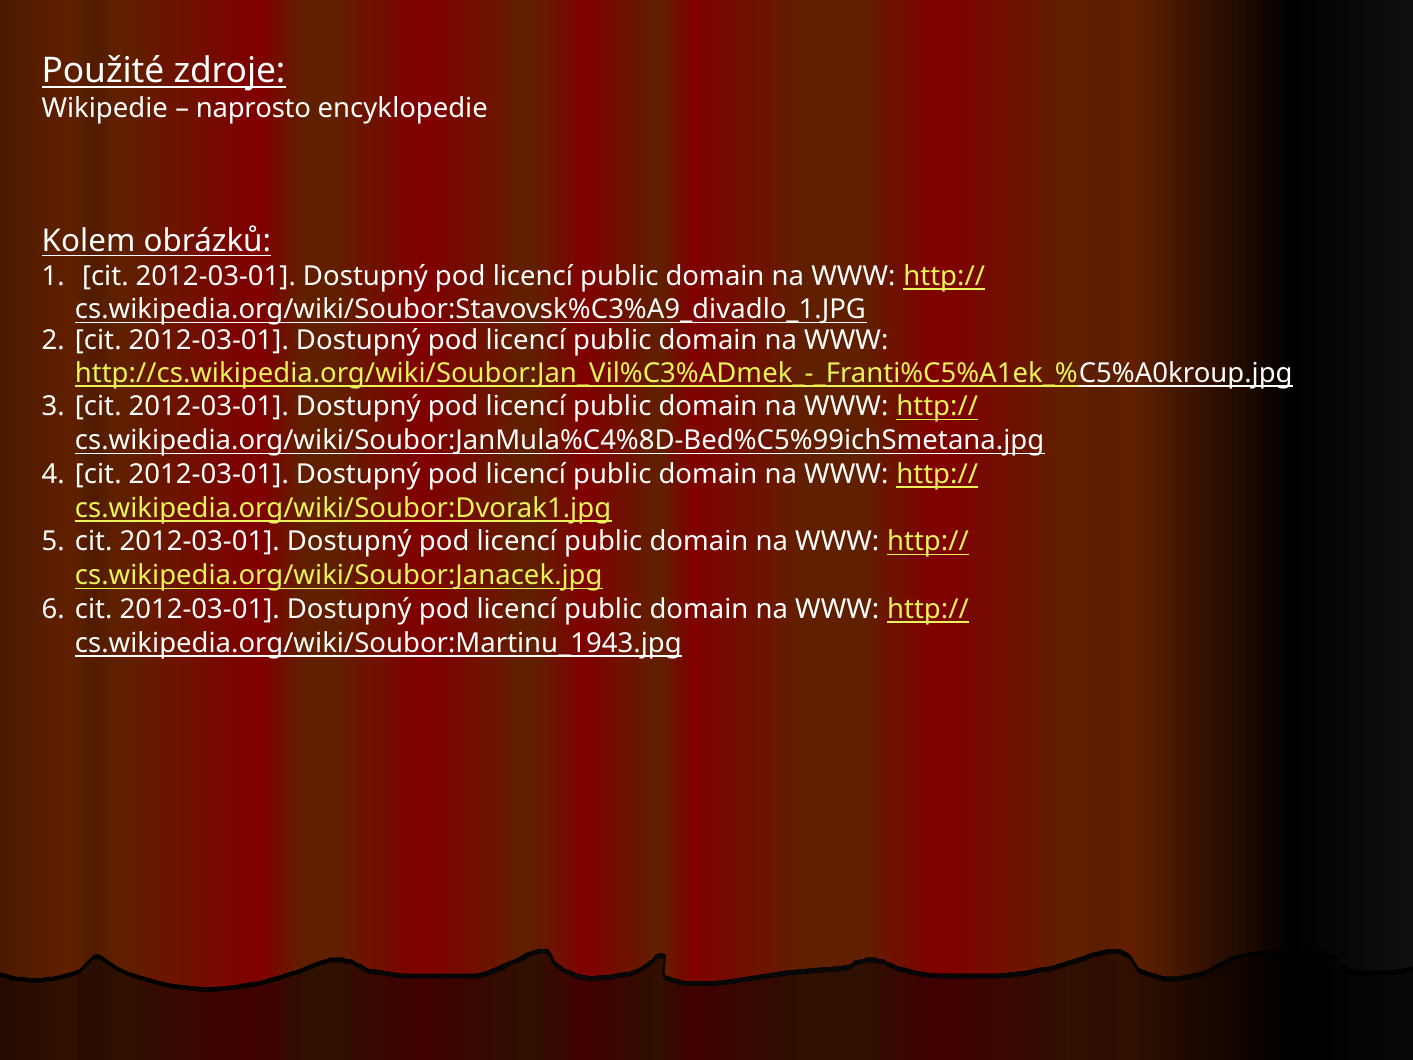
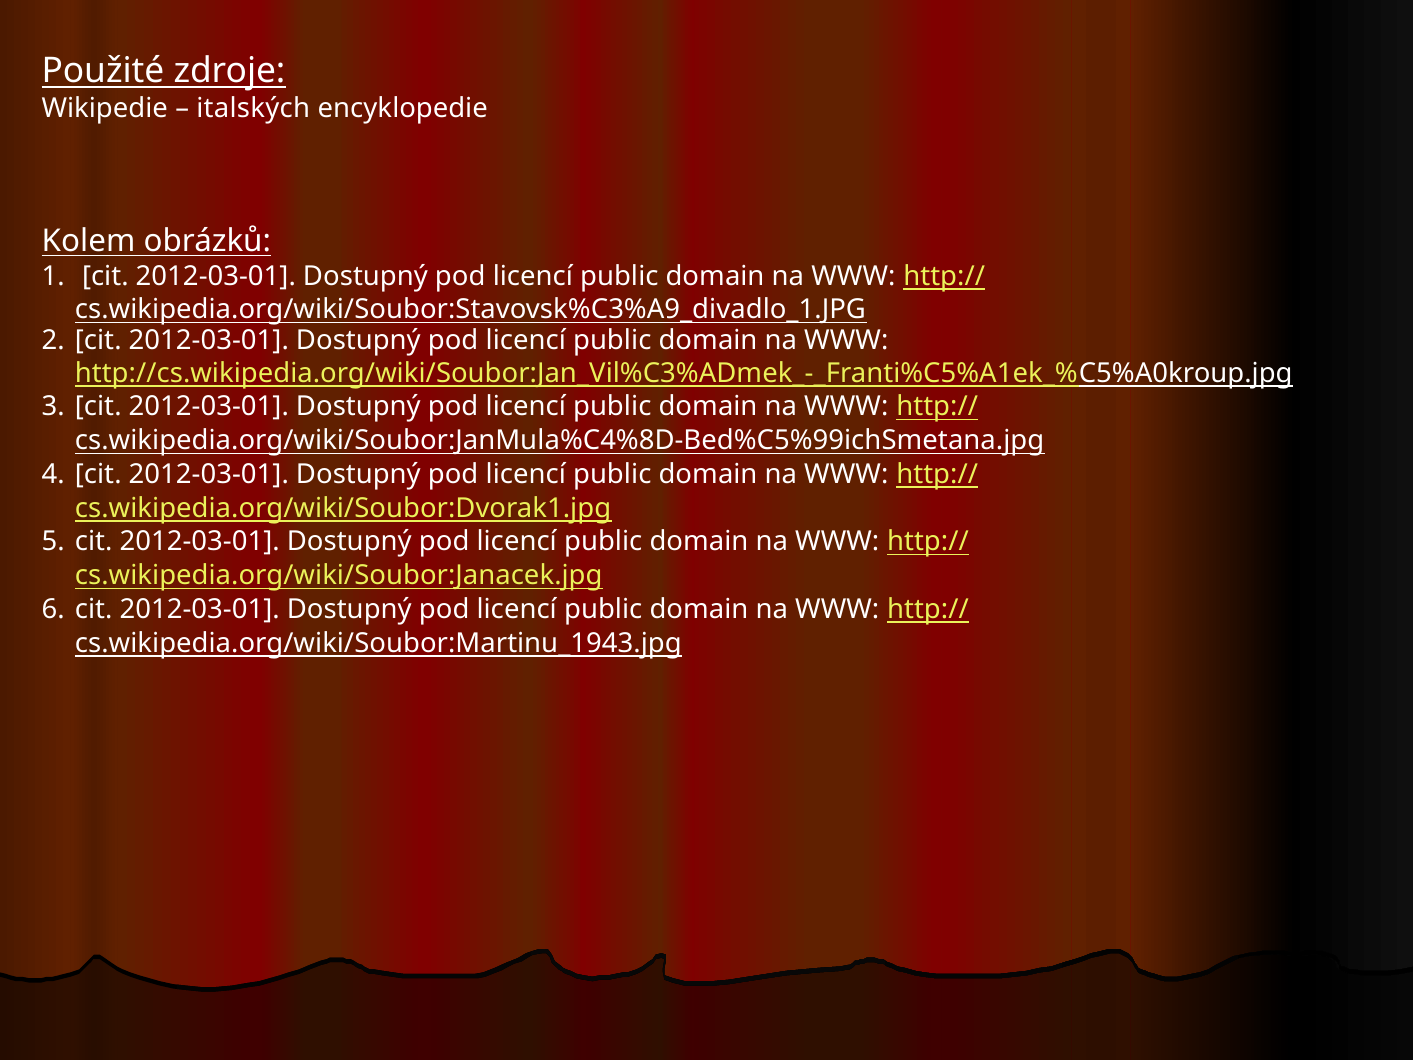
naprosto: naprosto -> italských (253, 108)
